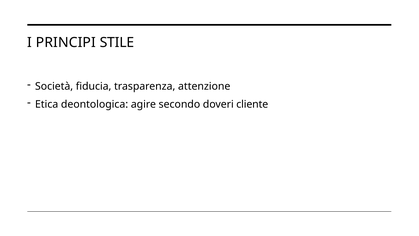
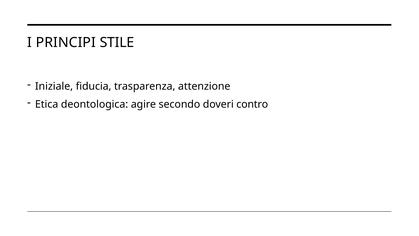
Società: Società -> Iniziale (54, 86)
cliente: cliente -> contro (252, 104)
